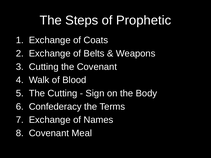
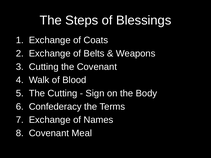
Prophetic: Prophetic -> Blessings (144, 20)
